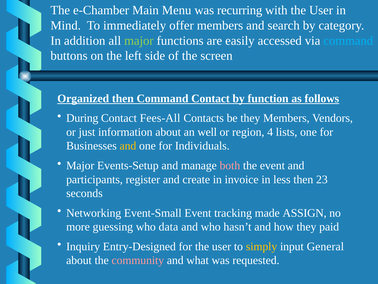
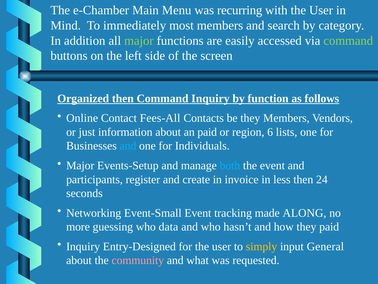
offer: offer -> most (182, 25)
command colour: light blue -> light green (348, 41)
Command Contact: Contact -> Inquiry (210, 98)
During: During -> Online (82, 118)
an well: well -> paid (207, 132)
4: 4 -> 6 (270, 132)
and colour: yellow -> light blue (128, 146)
both colour: pink -> light blue (230, 165)
23: 23 -> 24 (322, 179)
ASSIGN: ASSIGN -> ALONG (304, 213)
